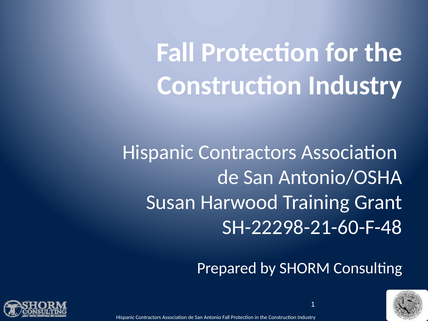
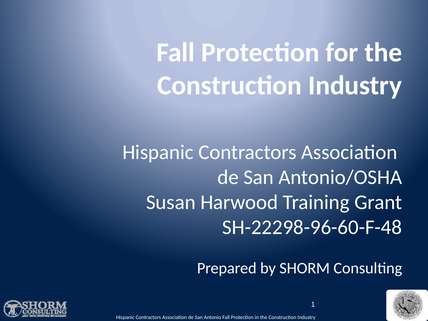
SH-22298-21-60-F-48: SH-22298-21-60-F-48 -> SH-22298-96-60-F-48 (312, 227)
